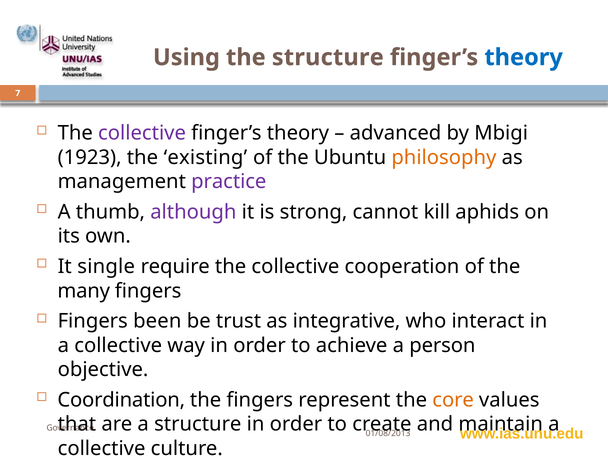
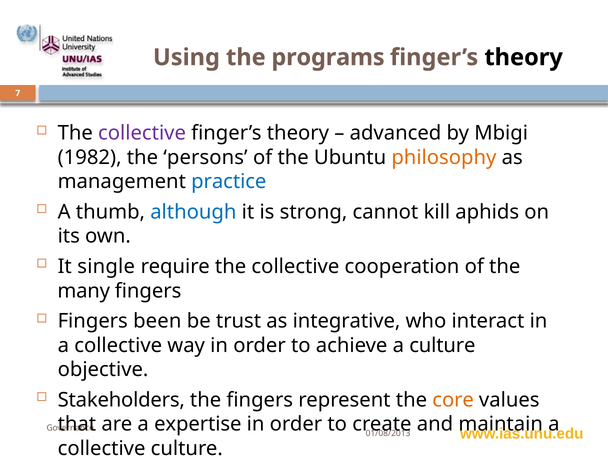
the structure: structure -> programs (328, 57)
theory colour: blue -> black (524, 57)
1923: 1923 -> 1982 (90, 157)
existing: existing -> persons (205, 157)
practice colour: purple -> blue (229, 182)
although colour: purple -> blue (193, 212)
a person: person -> culture (442, 345)
Coordination: Coordination -> Stakeholders (121, 400)
a structure: structure -> expertise (198, 424)
